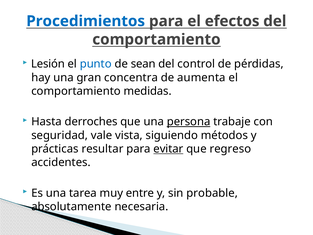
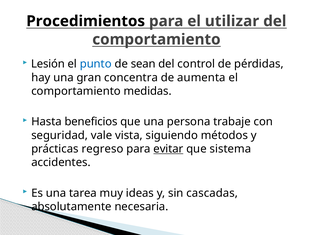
Procedimientos colour: blue -> black (86, 21)
efectos: efectos -> utilizar (232, 21)
derroches: derroches -> beneficios (91, 122)
persona underline: present -> none (189, 122)
resultar: resultar -> regreso (102, 149)
regreso: regreso -> sistema (230, 149)
entre: entre -> ideas (140, 193)
probable: probable -> cascadas (212, 193)
